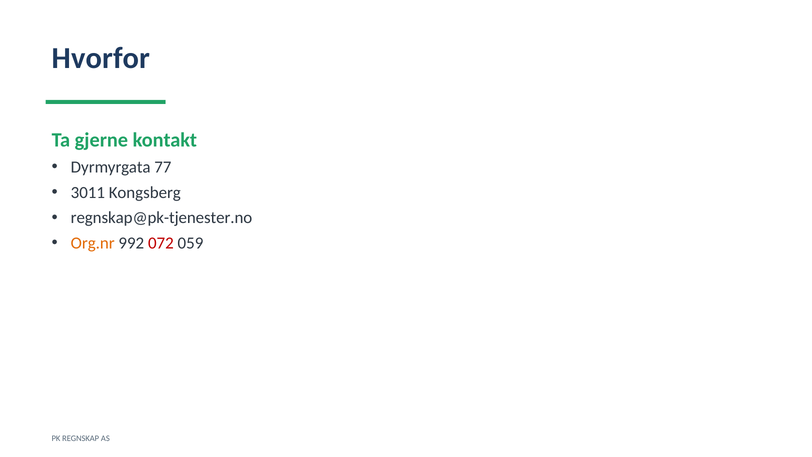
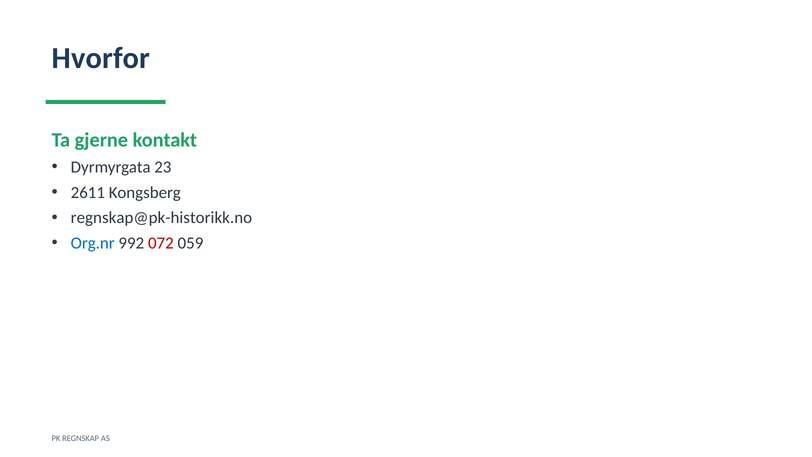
77: 77 -> 23 (163, 167)
3011: 3011 -> 2611 (88, 192)
regnskap@pk-tjenester.no: regnskap@pk-tjenester.no -> regnskap@pk-historikk.no (161, 218)
Org.nr colour: orange -> blue (93, 243)
